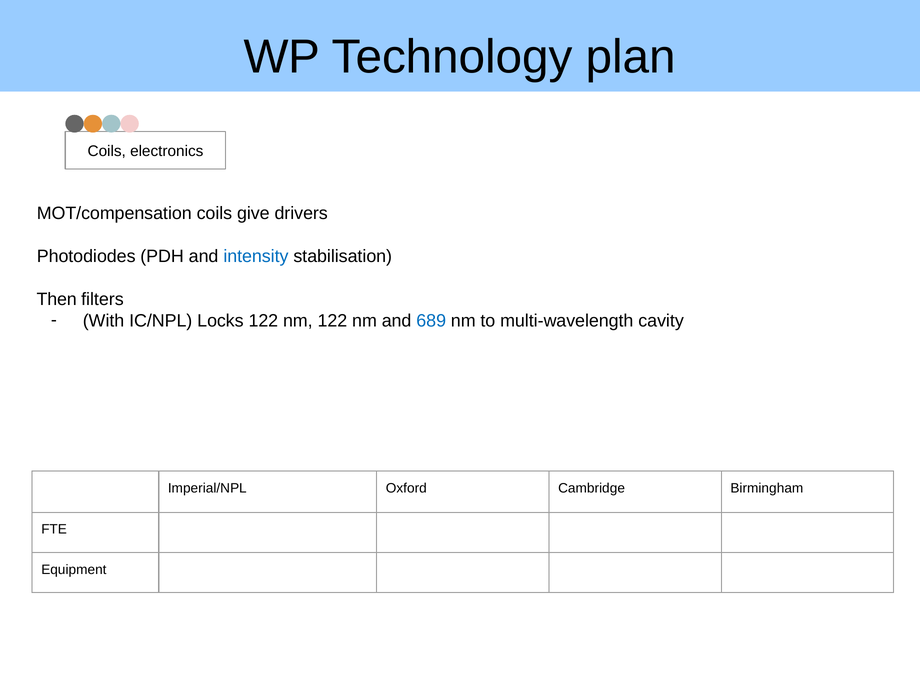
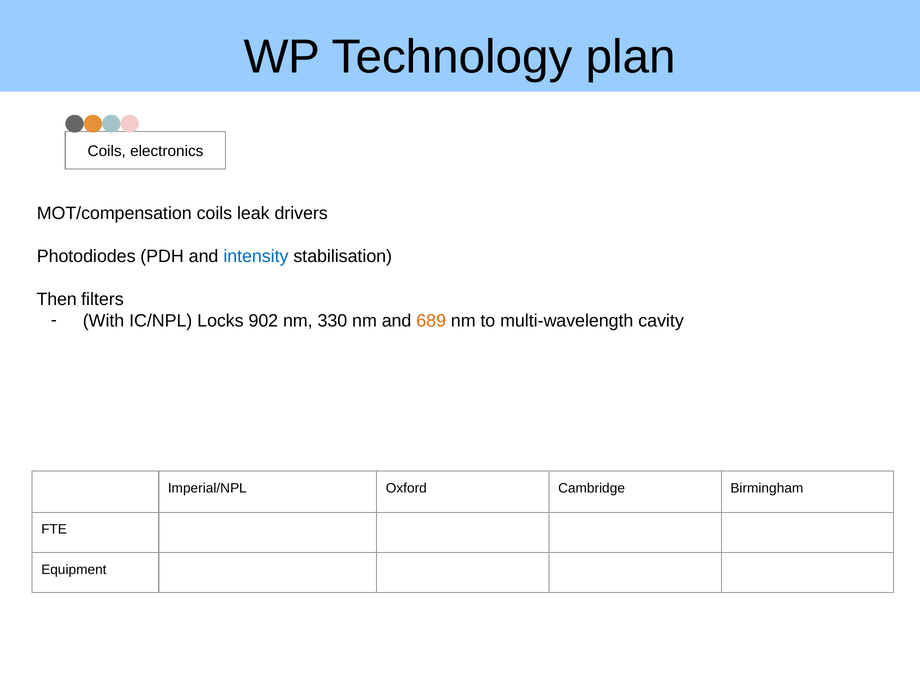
give: give -> leak (253, 214)
Locks 122: 122 -> 902 (263, 321)
nm 122: 122 -> 330 (332, 321)
689 colour: blue -> orange (431, 321)
